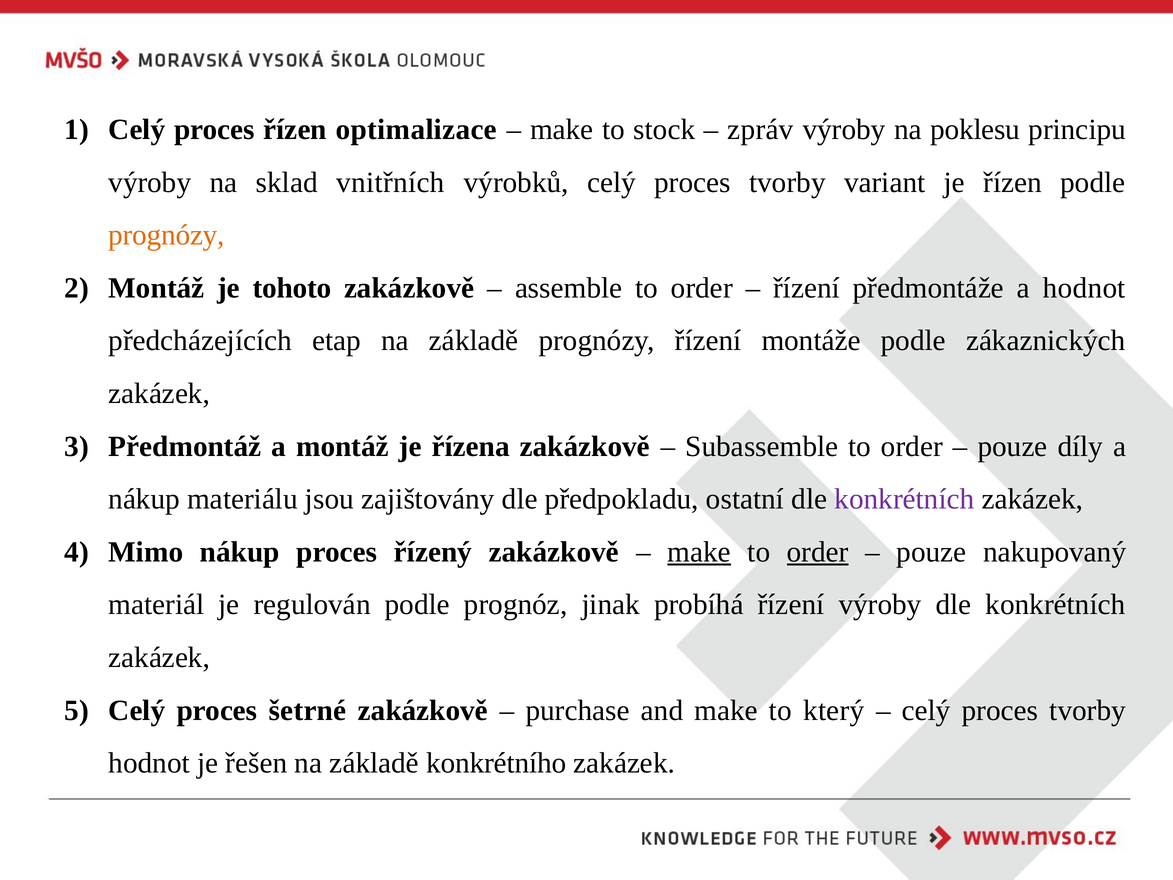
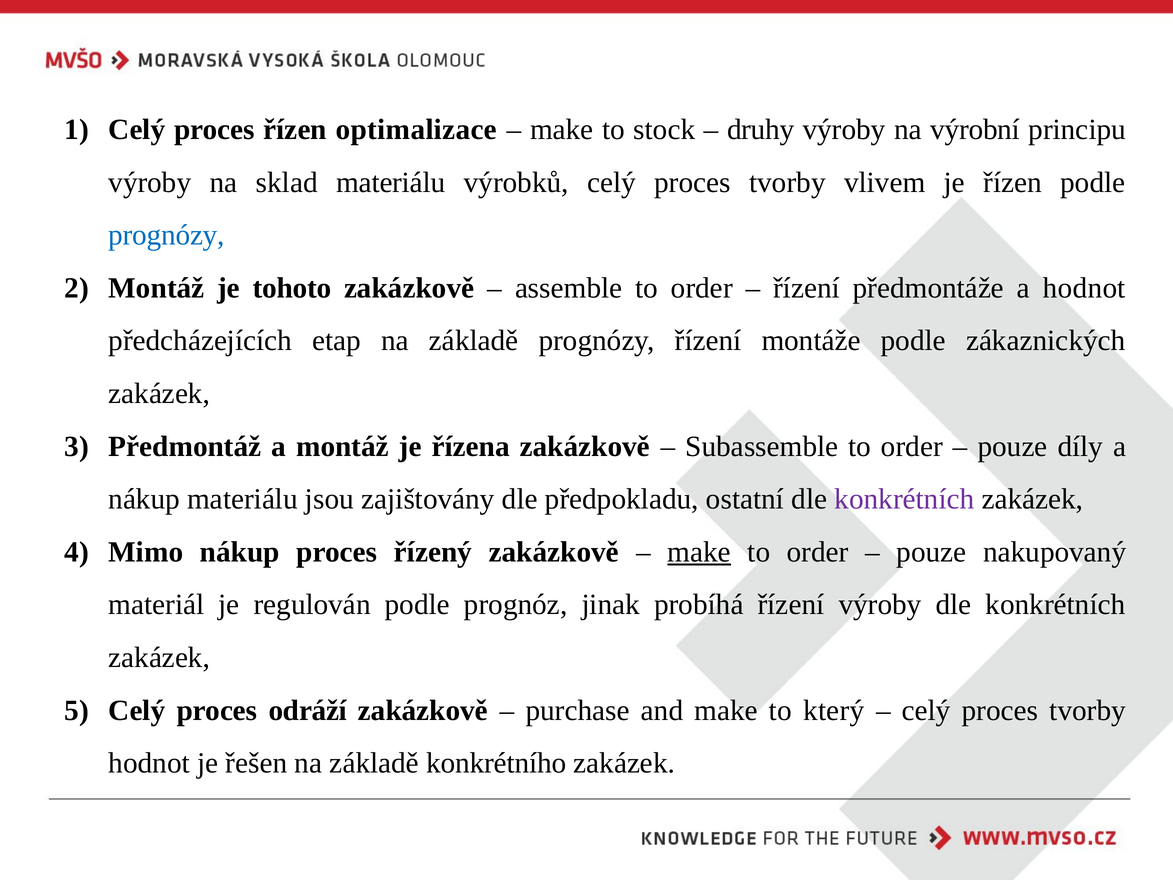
zpráv: zpráv -> druhy (761, 130)
poklesu: poklesu -> výrobní (975, 130)
sklad vnitřních: vnitřních -> materiálu (391, 182)
variant: variant -> vlivem (885, 182)
prognózy colour: orange -> blue (167, 235)
order underline: present -> none (818, 552)
šetrné: šetrné -> odráží (308, 710)
